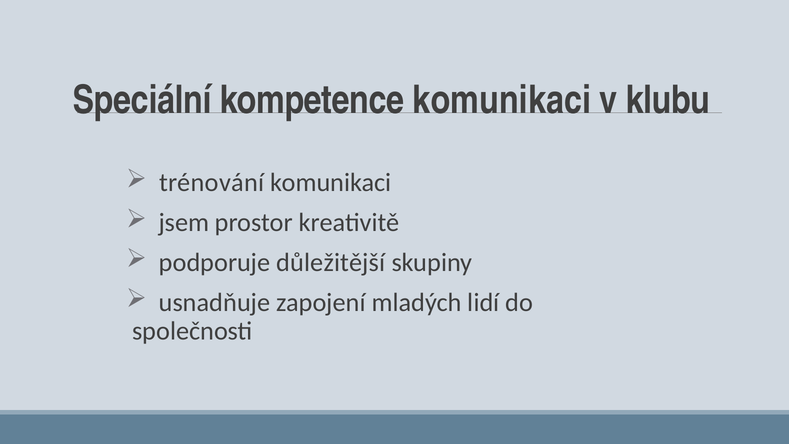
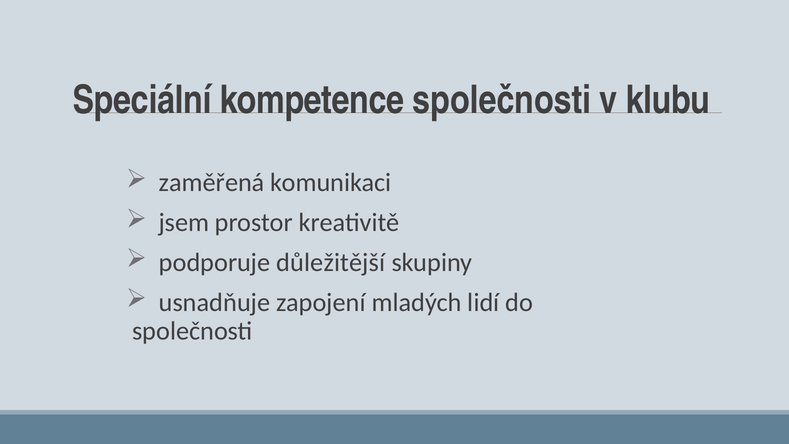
kompetence komunikaci: komunikaci -> společnosti (502, 100)
trénování: trénování -> zaměřená (212, 183)
